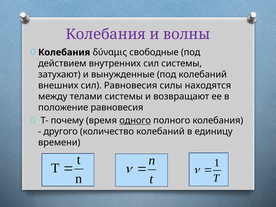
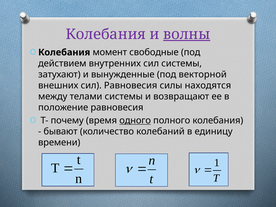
волны underline: none -> present (187, 34)
δύναμις: δύναμις -> момент (110, 52)
под колебаний: колебаний -> векторной (203, 74)
другого: другого -> бывают (61, 131)
